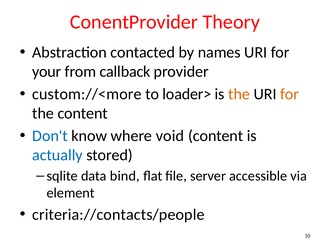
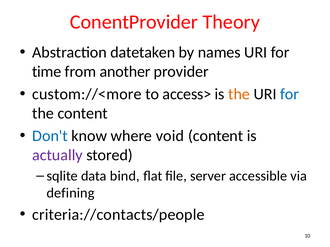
contacted: contacted -> datetaken (143, 53)
your: your -> time (47, 72)
callback: callback -> another (125, 72)
loader>: loader> -> access> (187, 94)
for colour: orange -> blue (290, 94)
actually colour: blue -> purple (57, 155)
element: element -> defining (71, 193)
